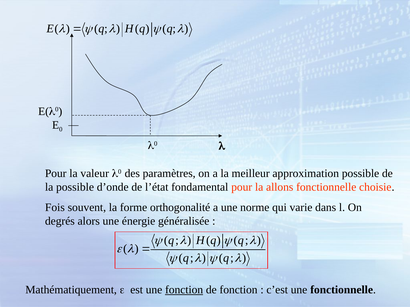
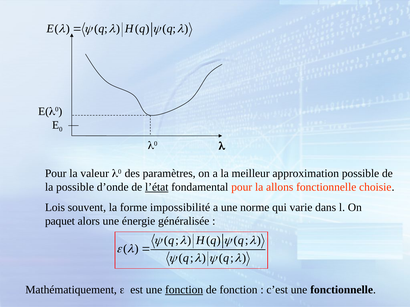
l’état underline: none -> present (157, 187)
Fois: Fois -> Lois (55, 208)
orthogonalité: orthogonalité -> impossibilité (180, 208)
degrés: degrés -> paquet (60, 221)
